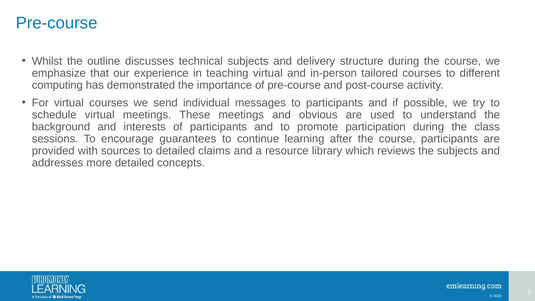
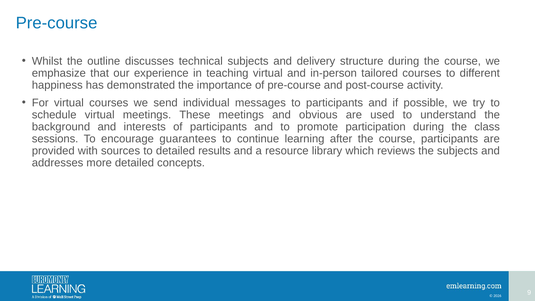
computing: computing -> happiness (57, 85)
claims: claims -> results (214, 151)
